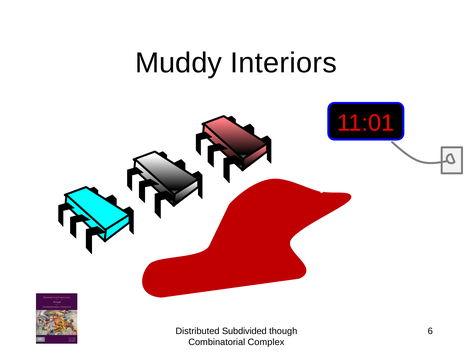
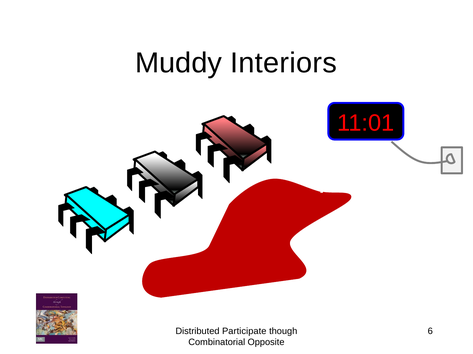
Subdivided: Subdivided -> Participate (244, 332)
Complex: Complex -> Opposite (266, 343)
